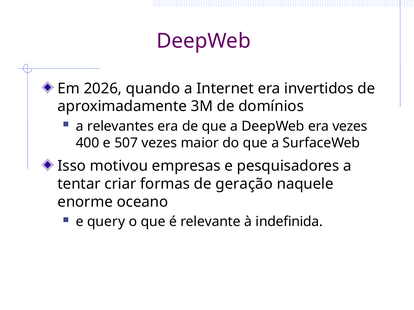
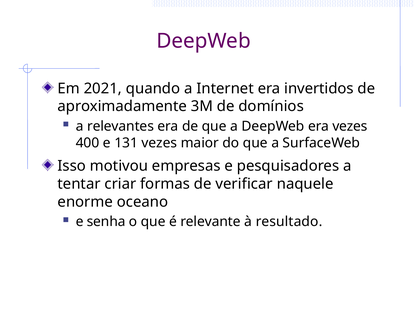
2026: 2026 -> 2021 (103, 89)
507: 507 -> 131 (126, 143)
geração: geração -> verificar (244, 184)
query: query -> senha (106, 222)
indefinida: indefinida -> resultado (289, 222)
